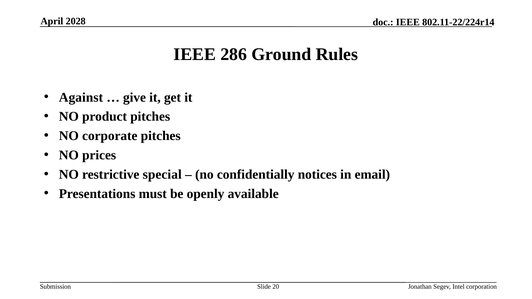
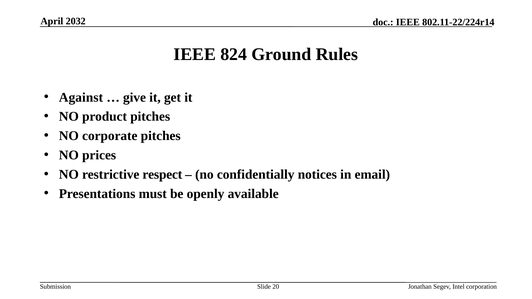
2028: 2028 -> 2032 (76, 21)
286: 286 -> 824 (234, 54)
special: special -> respect (162, 175)
